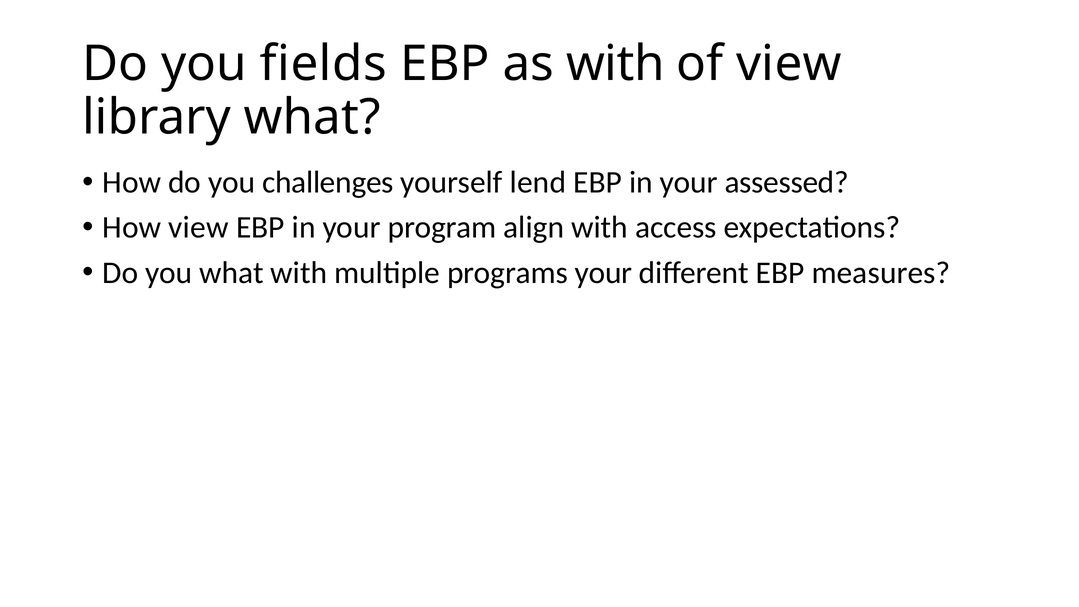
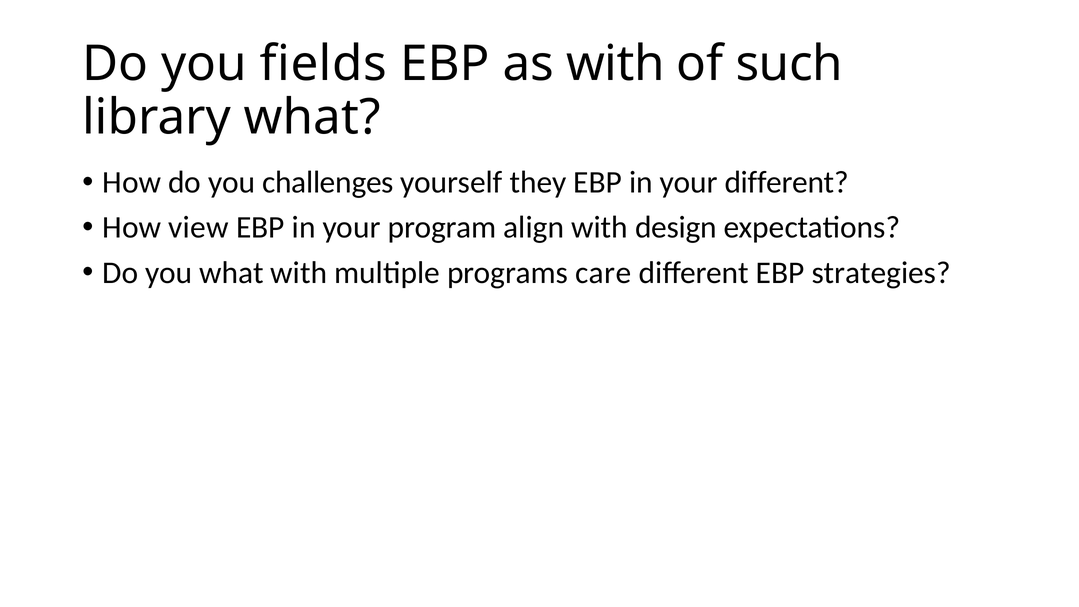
of view: view -> such (789, 64)
lend: lend -> they (538, 182)
your assessed: assessed -> different (787, 182)
access: access -> design (676, 228)
programs your: your -> care (603, 273)
measures: measures -> strategies (881, 273)
